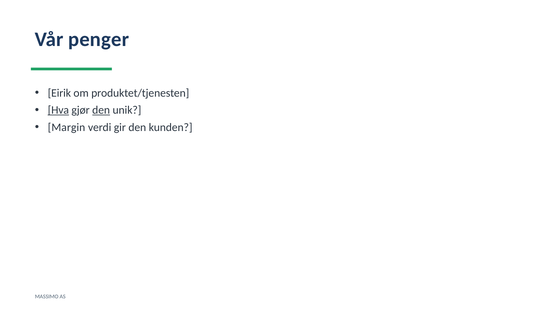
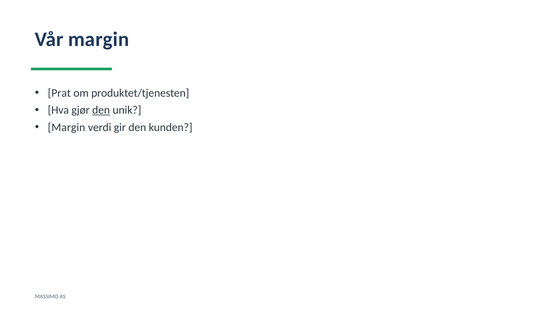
Vår penger: penger -> margin (99, 39)
Eirik: Eirik -> Prat (59, 93)
Hva underline: present -> none (58, 110)
